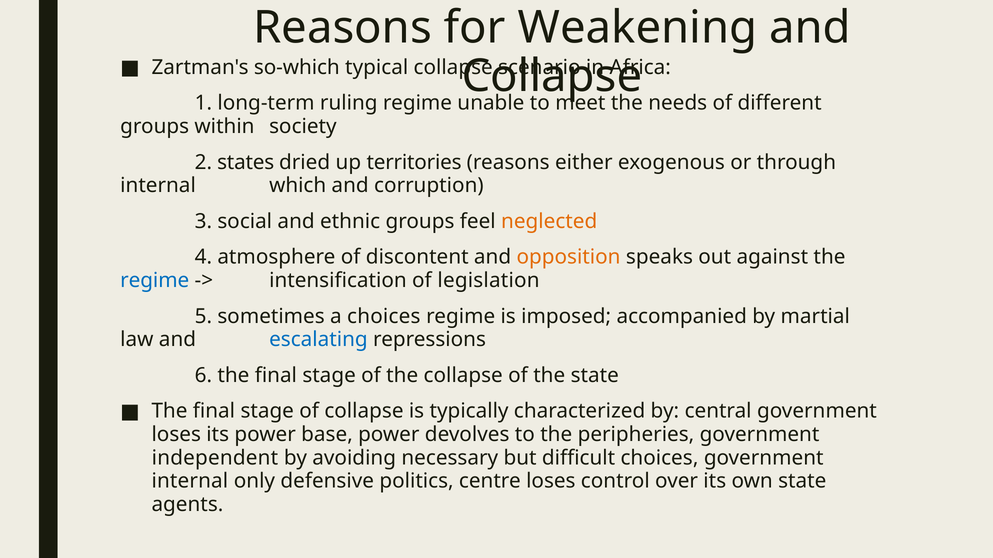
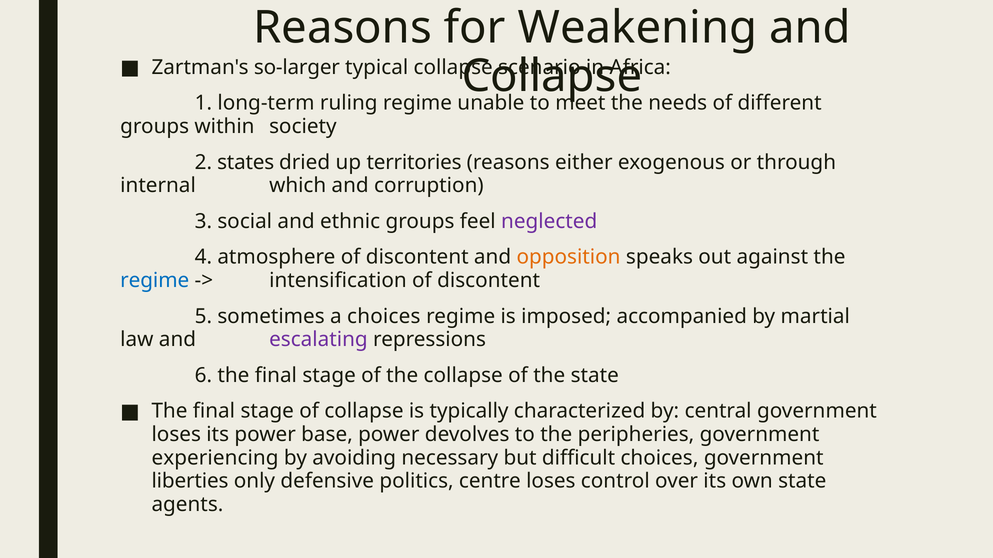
so-which: so-which -> so-larger (297, 67)
neglected colour: orange -> purple (549, 222)
intensification of legislation: legislation -> discontent (489, 281)
escalating colour: blue -> purple (318, 340)
independent: independent -> experiencing (215, 458)
internal: internal -> liberties (190, 482)
